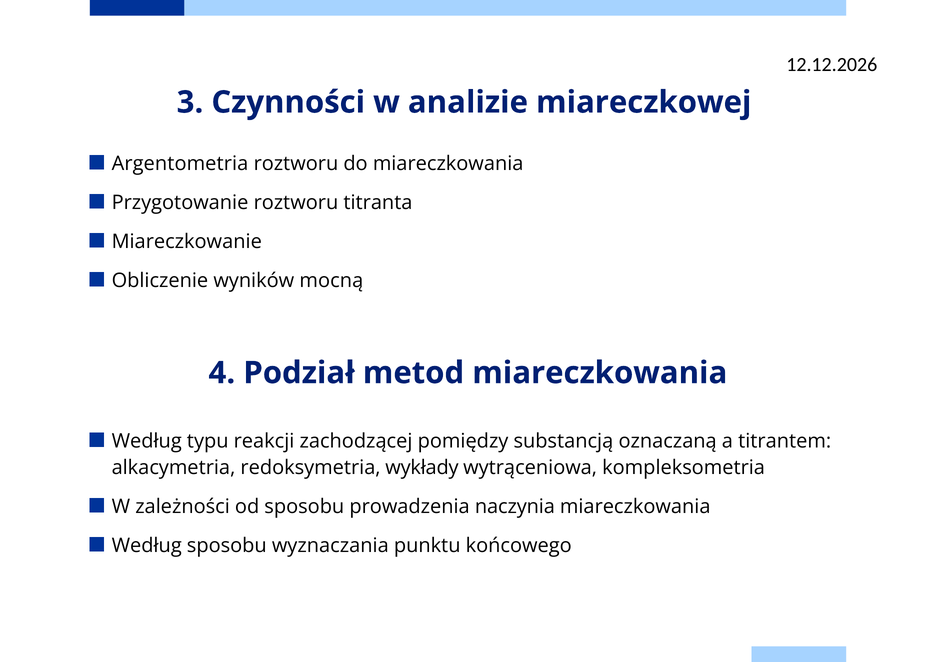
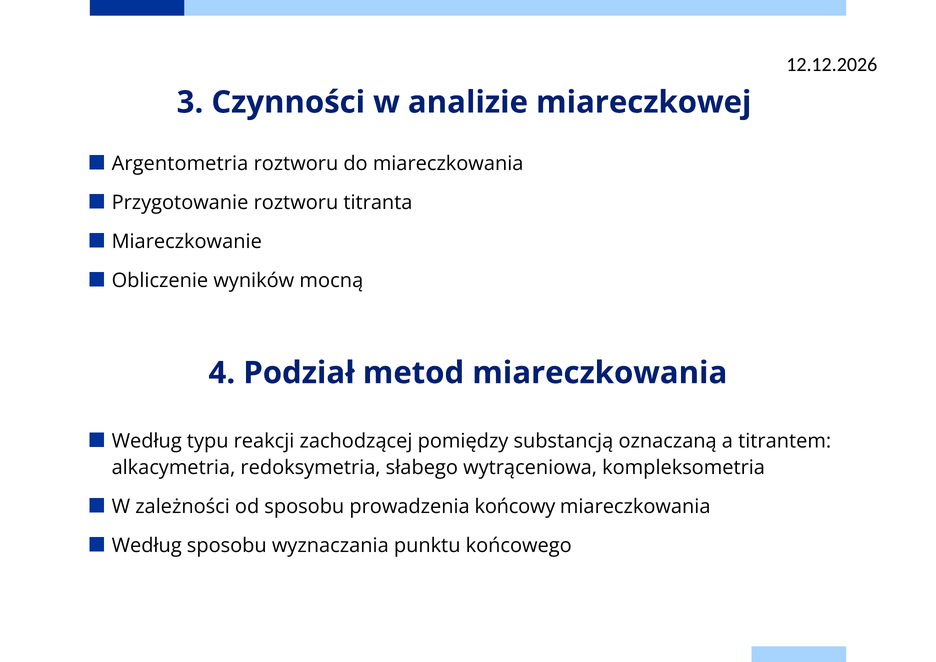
wykłady: wykłady -> słabego (422, 468)
naczynia: naczynia -> końcowy (515, 507)
